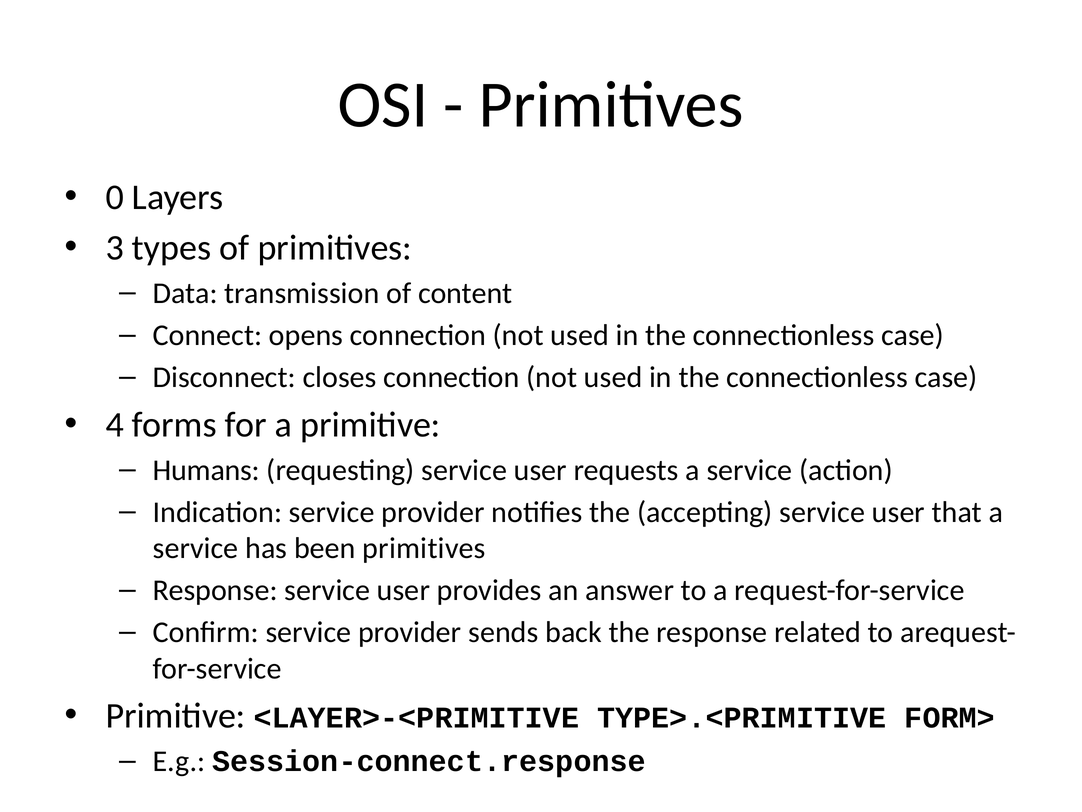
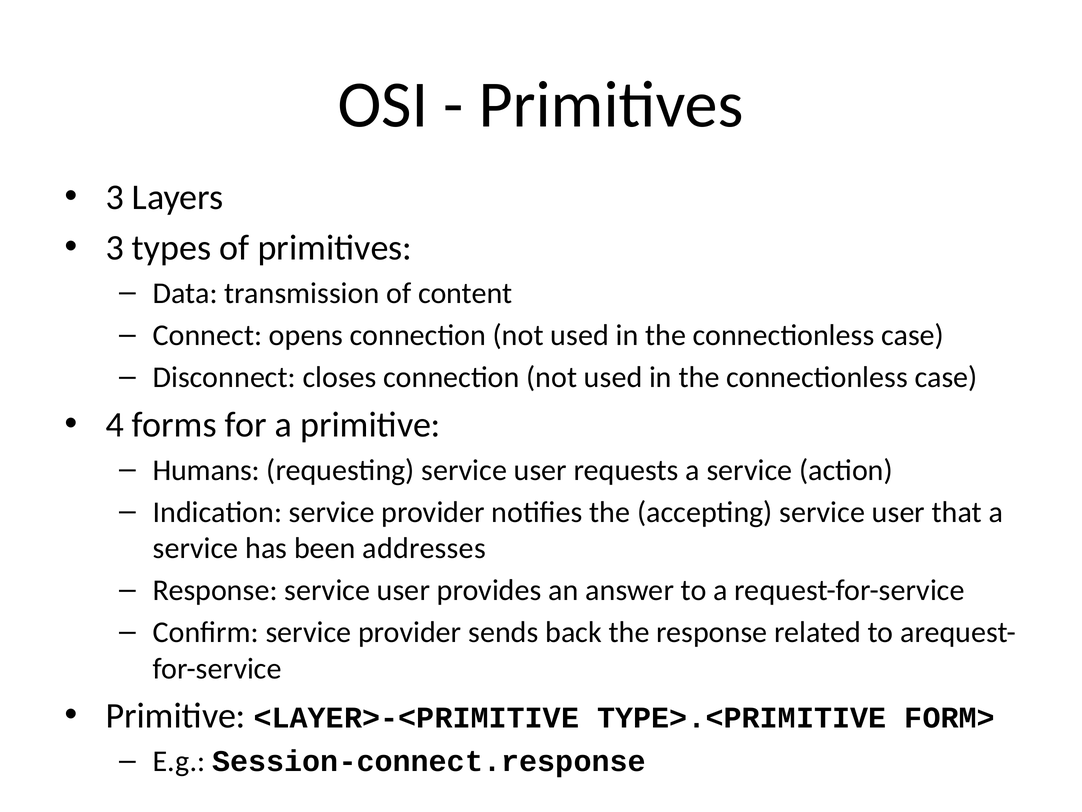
0: 0 -> 3 (115, 197)
been primitives: primitives -> addresses (424, 548)
